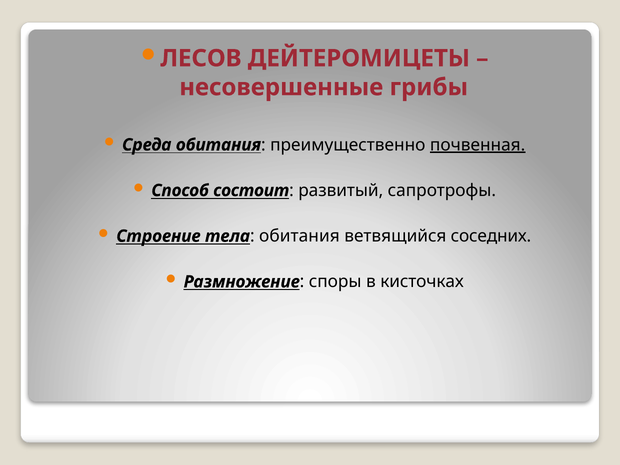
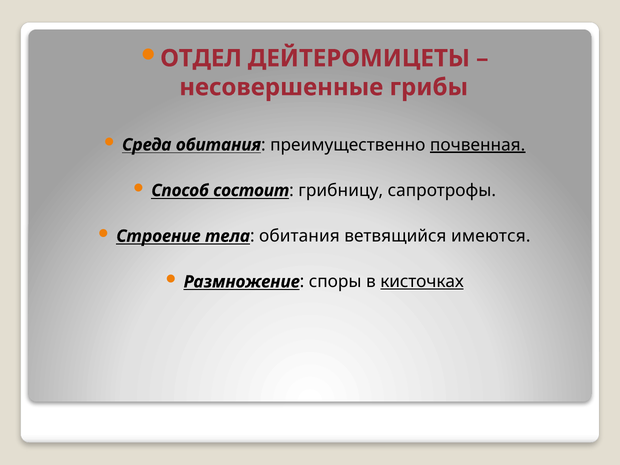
ЛЕСОВ: ЛЕСОВ -> ОТДЕЛ (201, 58)
развитый: развитый -> грибницу (341, 190)
соседних: соседних -> имеются (491, 236)
кисточках underline: none -> present (422, 282)
